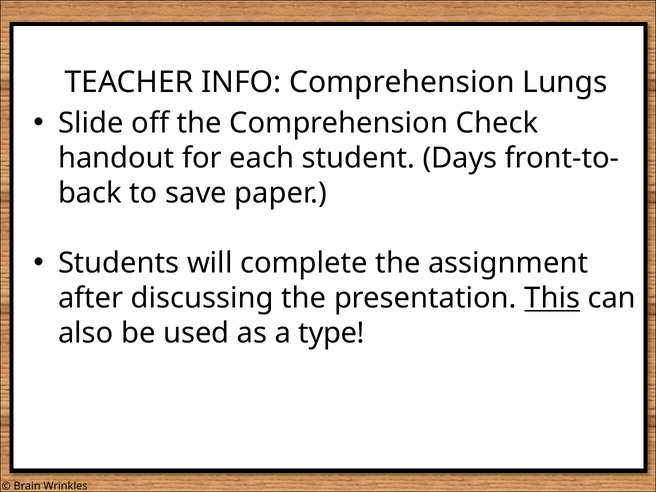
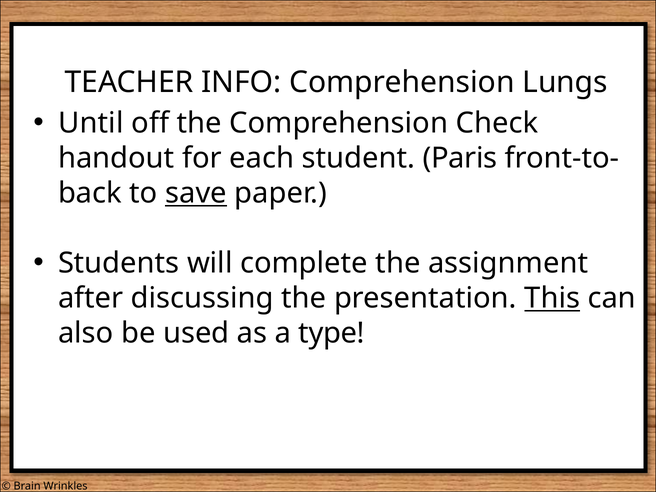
Slide: Slide -> Until (91, 123)
Days: Days -> Paris (460, 158)
save underline: none -> present (196, 193)
